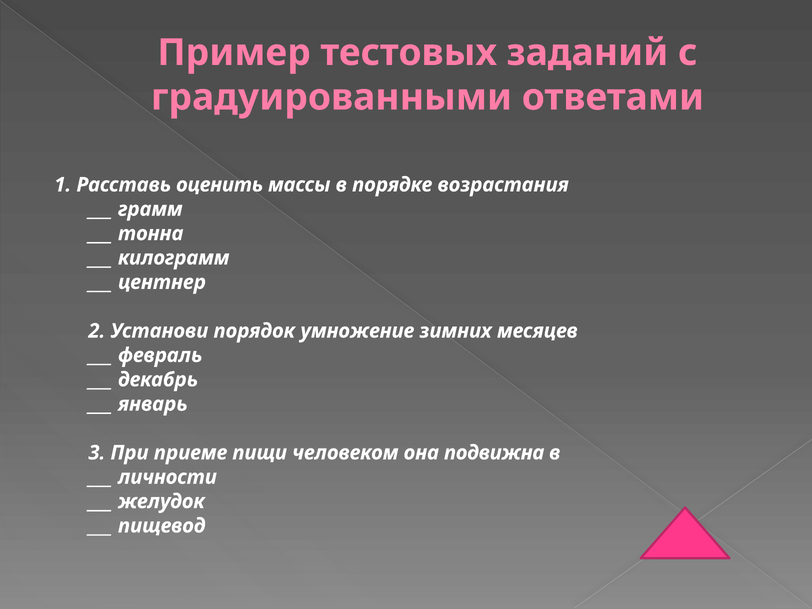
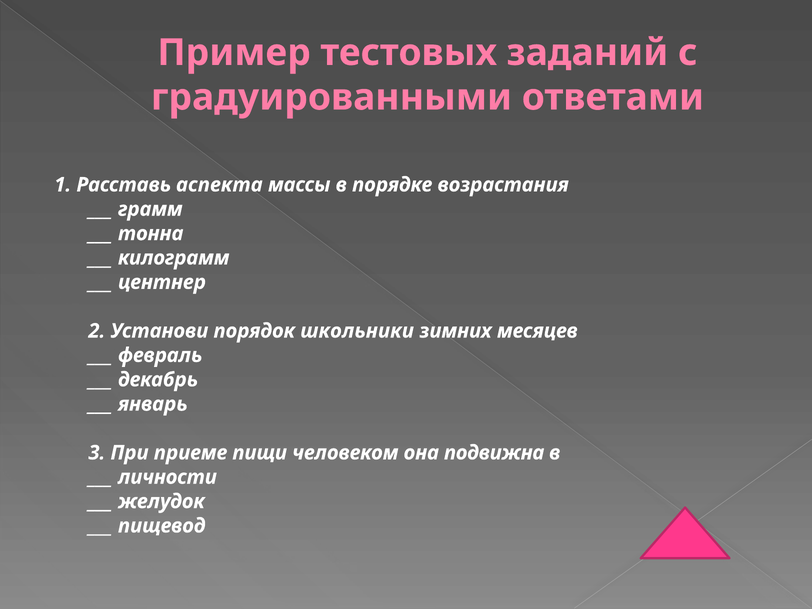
оценить: оценить -> аспекта (219, 185)
умножение: умножение -> школьники (357, 331)
